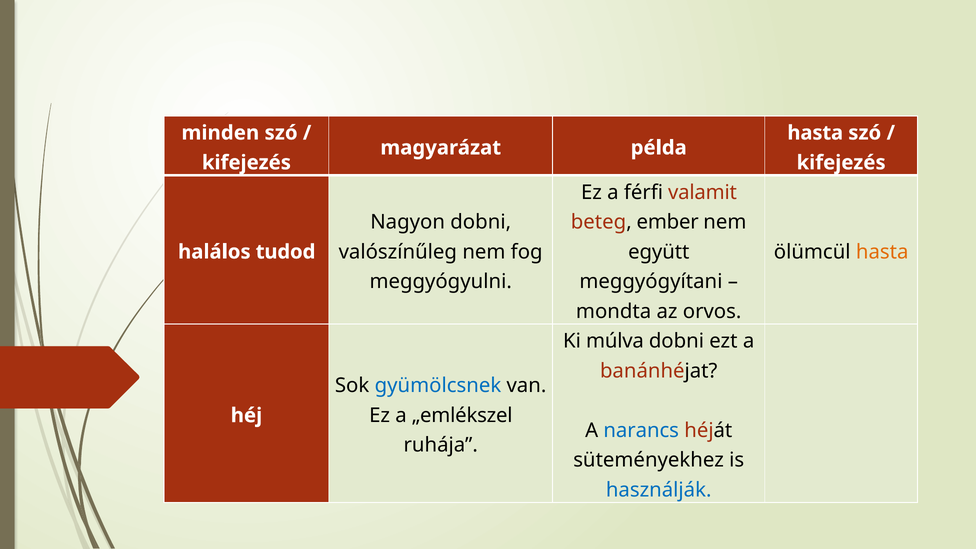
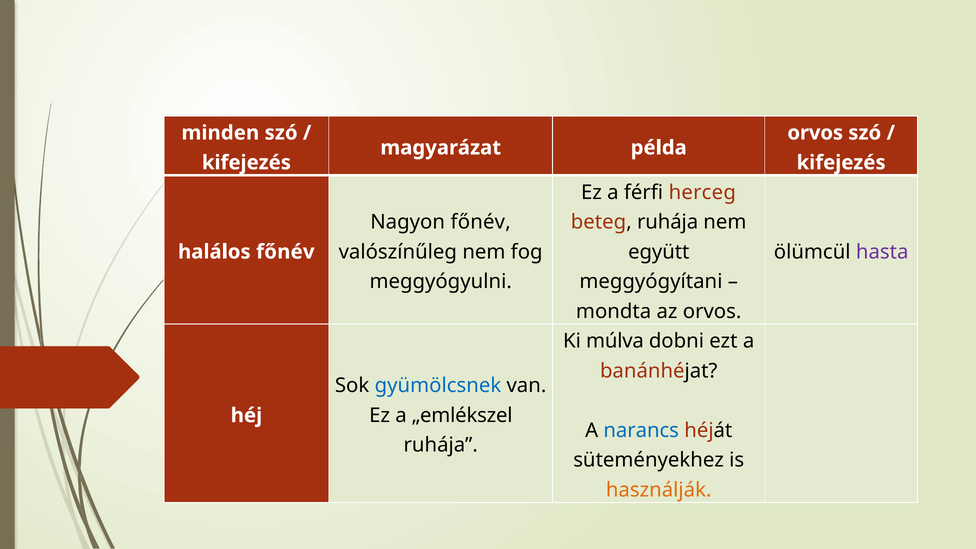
hasta: hasta -> orvos (815, 133)
valamit: valamit -> herceg (702, 192)
Nagyon dobni: dobni -> főnév (481, 222)
beteg ember: ember -> ruhája (668, 222)
hasta colour: orange -> purple (882, 252)
halálos tudod: tudod -> főnév (285, 252)
használják colour: blue -> orange (659, 490)
